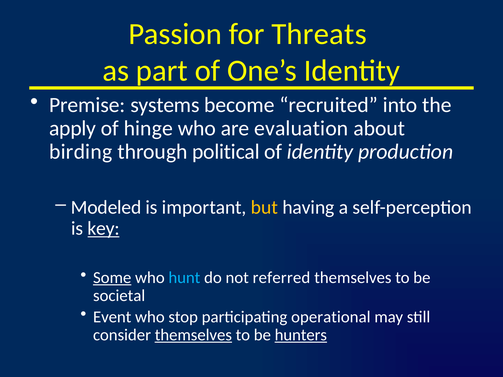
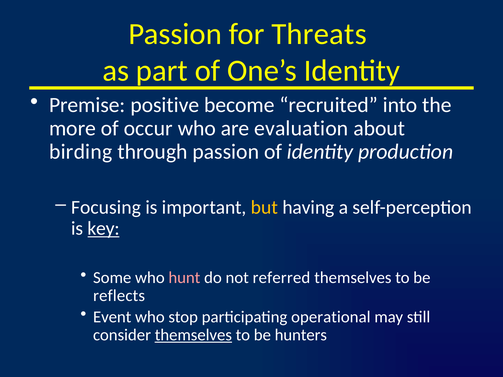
systems: systems -> positive (165, 105)
apply: apply -> more (73, 128)
hinge: hinge -> occur (148, 128)
through political: political -> passion (226, 152)
Modeled: Modeled -> Focusing (106, 207)
Some underline: present -> none (112, 278)
hunt colour: light blue -> pink (184, 278)
societal: societal -> reflects (119, 296)
hunters underline: present -> none (301, 335)
